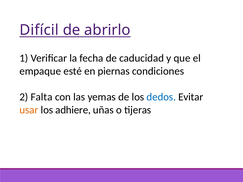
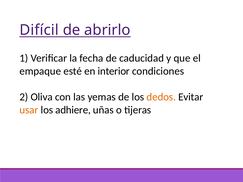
piernas: piernas -> interior (114, 71)
Falta: Falta -> Oliva (42, 97)
dedos colour: blue -> orange (161, 97)
